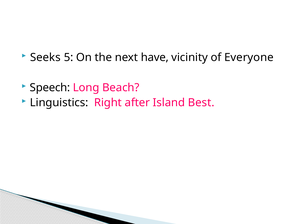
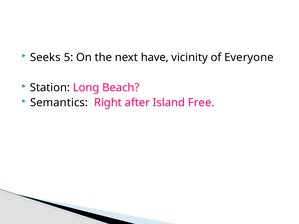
Speech: Speech -> Station (50, 88)
Linguistics: Linguistics -> Semantics (59, 103)
Best: Best -> Free (201, 103)
